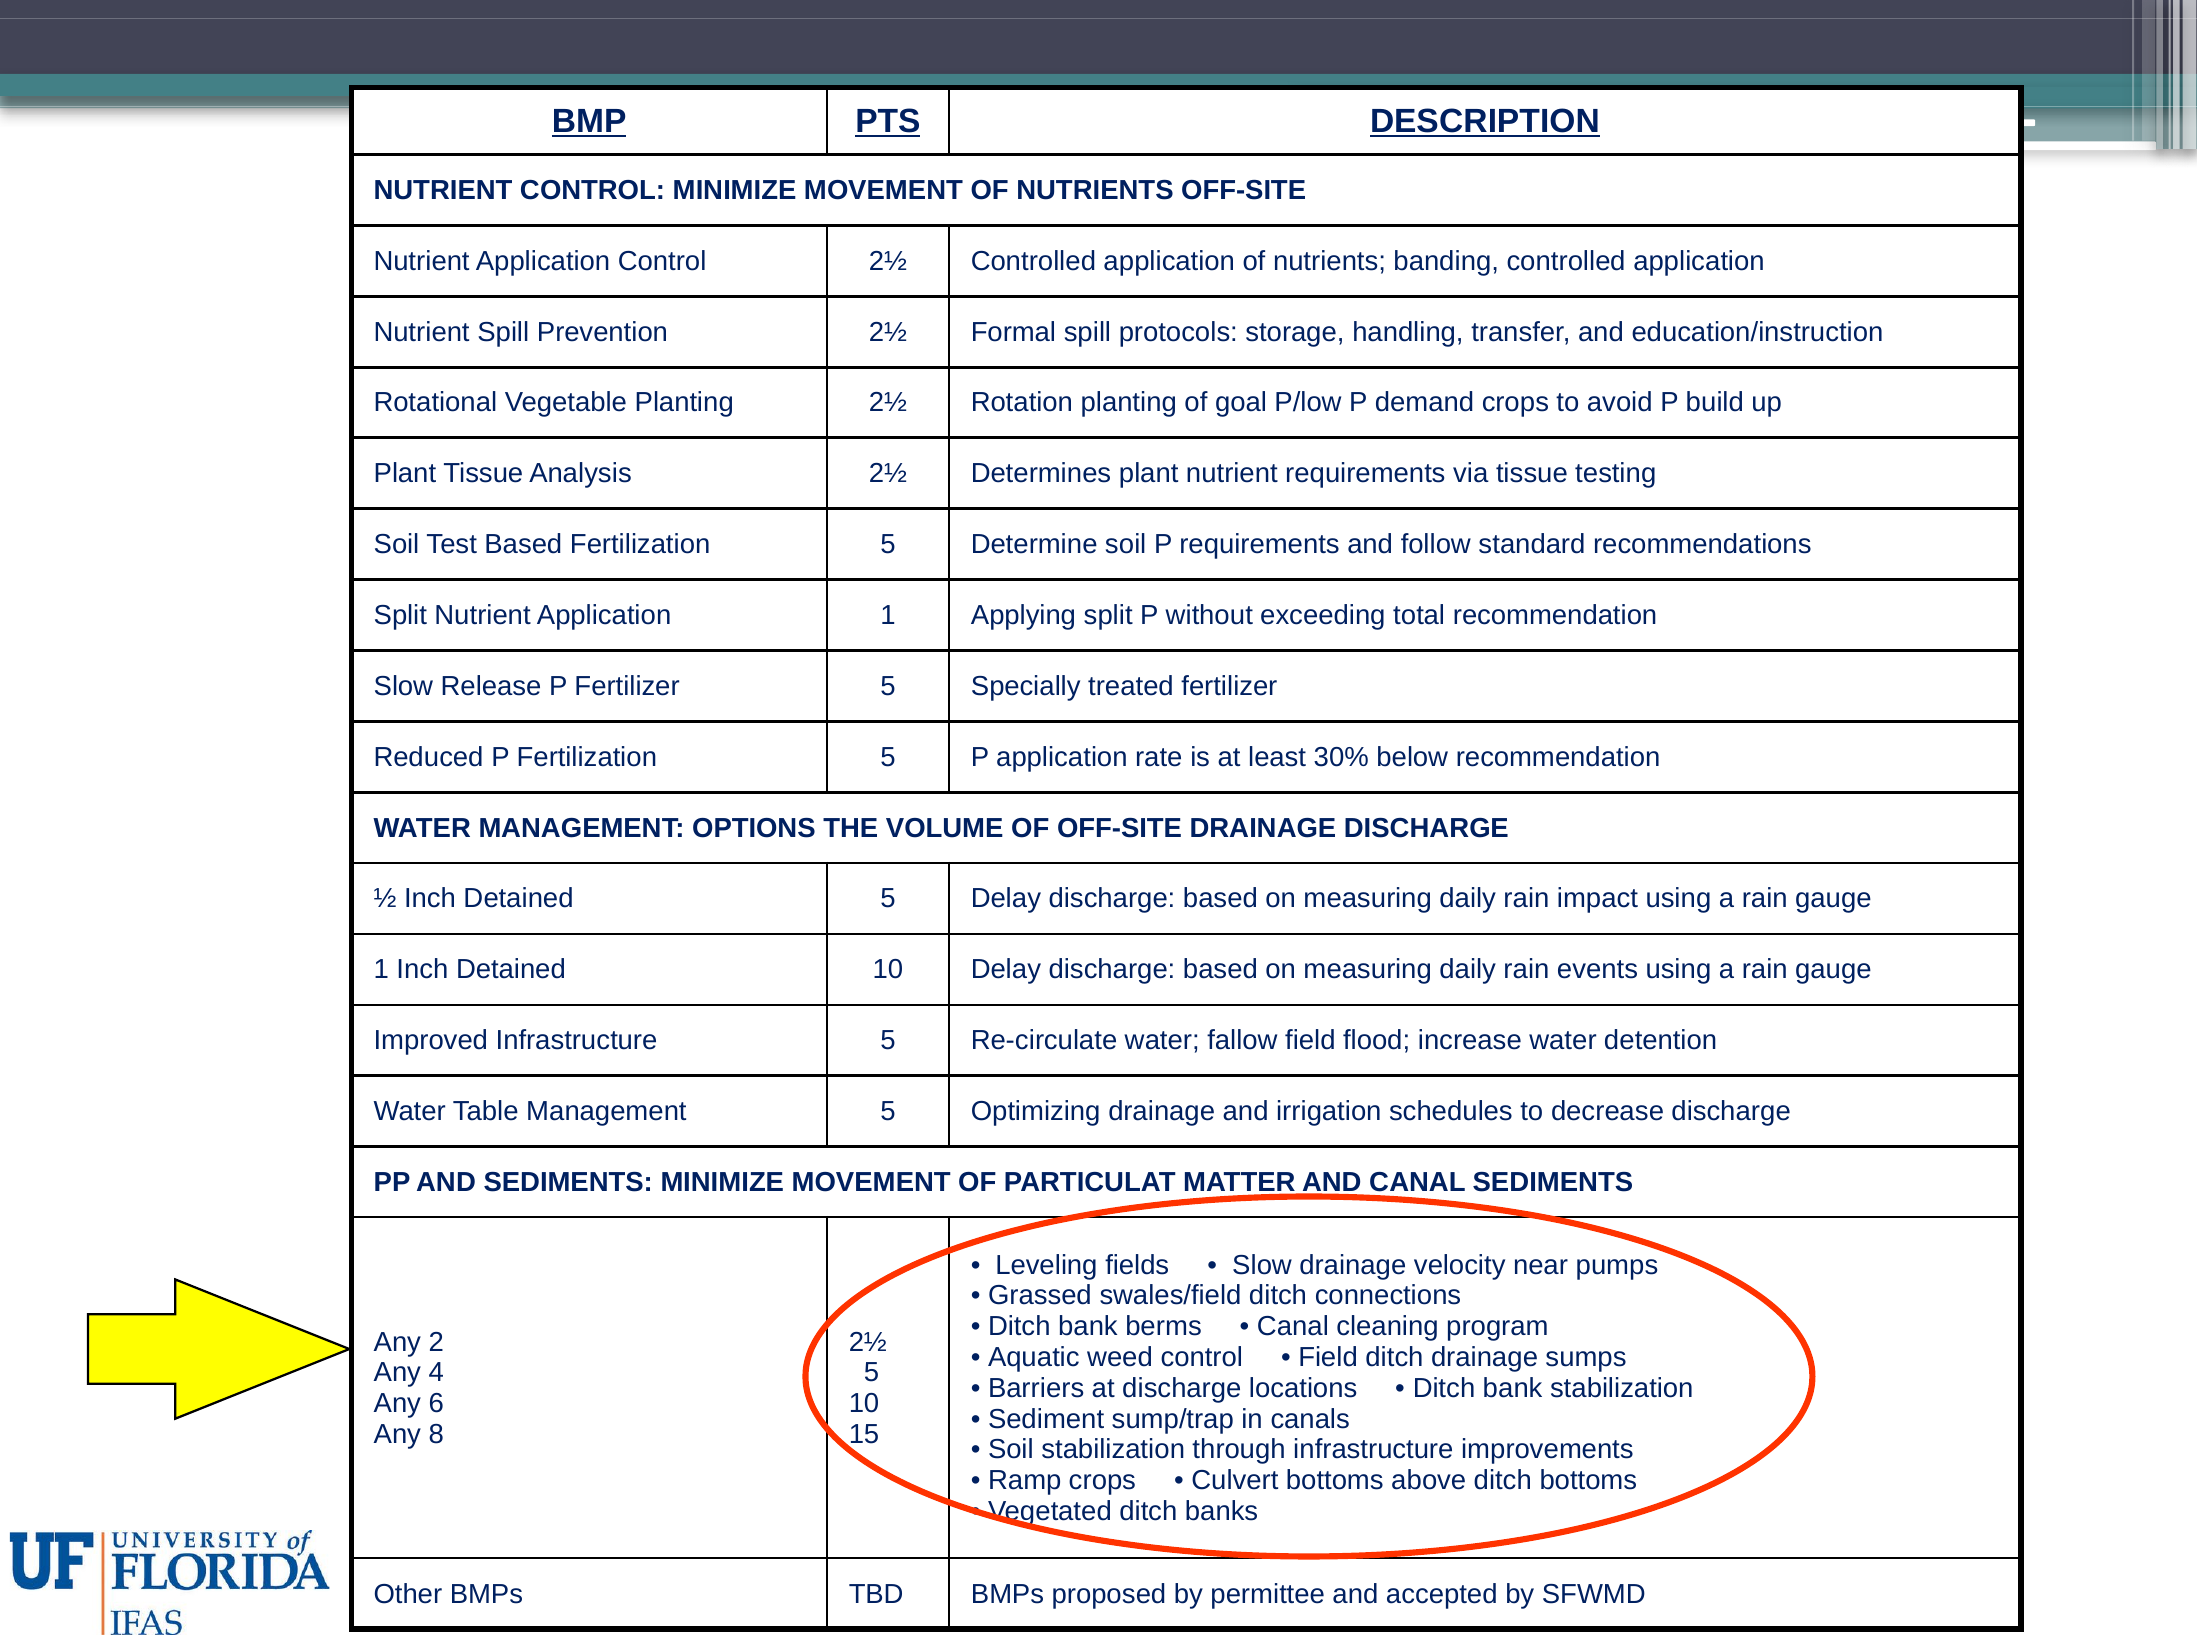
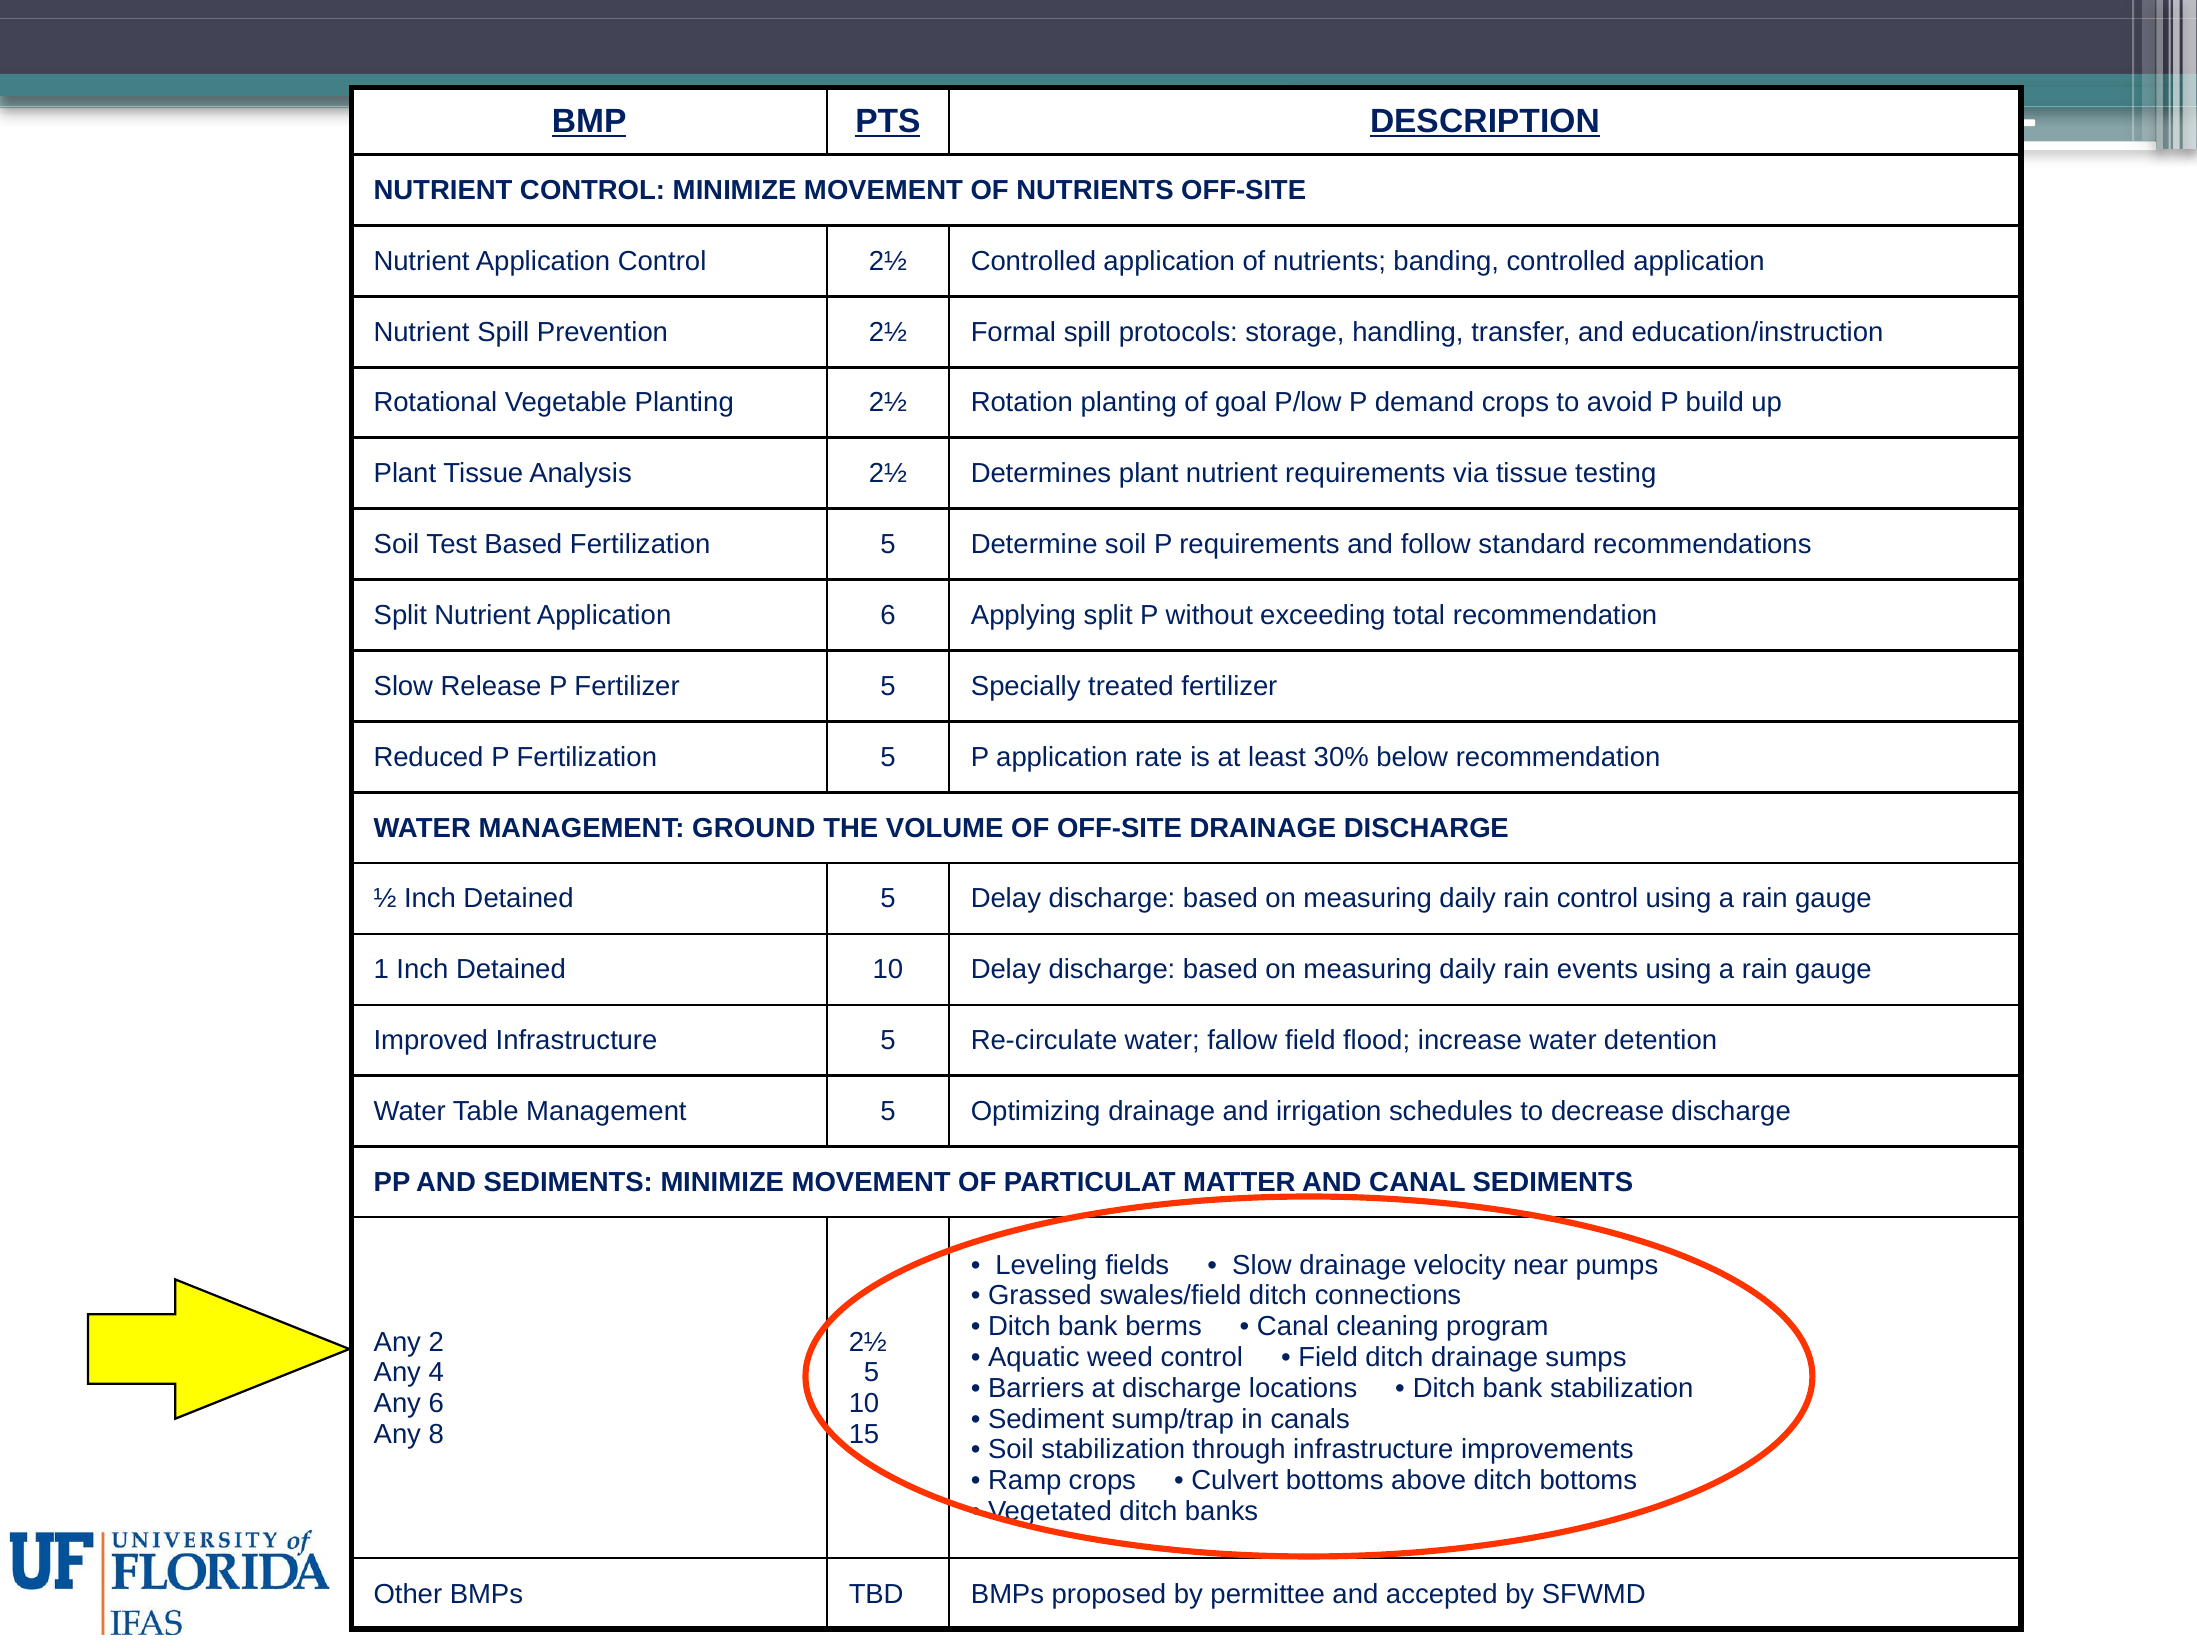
Application 1: 1 -> 6 (888, 615)
OPTIONS: OPTIONS -> GROUND (754, 828)
rain impact: impact -> control (1598, 899)
